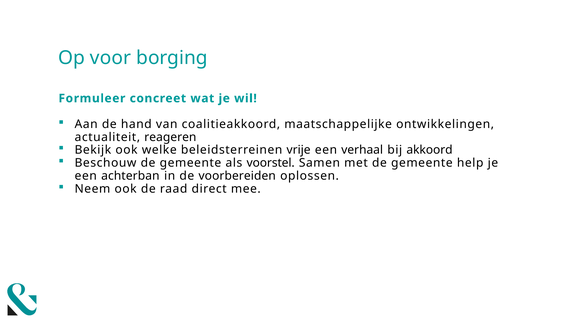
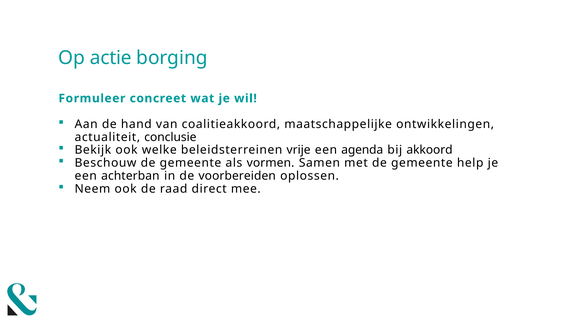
voor: voor -> actie (111, 58)
reageren: reageren -> conclusie (170, 137)
verhaal: verhaal -> agenda (362, 150)
voorstel: voorstel -> vormen (271, 163)
